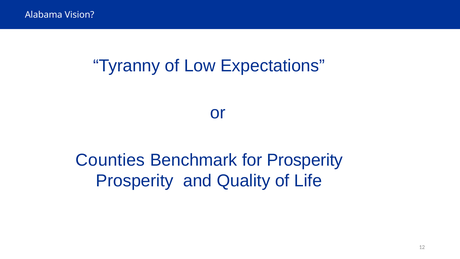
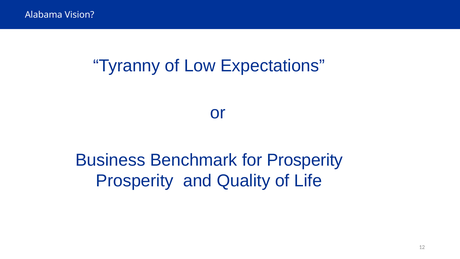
Counties: Counties -> Business (110, 160)
